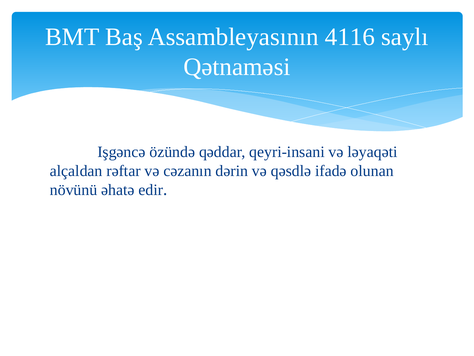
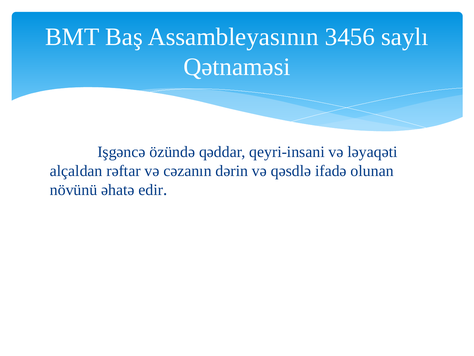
4116: 4116 -> 3456 (350, 37)
